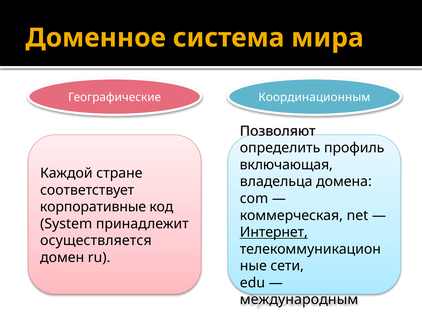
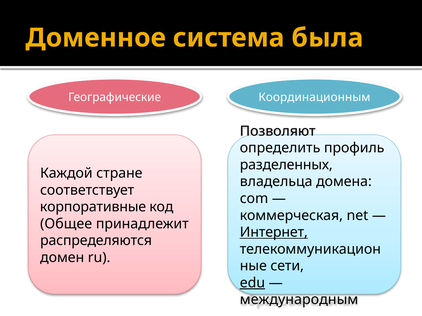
мира: мира -> была (327, 38)
включающая: включающая -> разделенных (286, 165)
System: System -> Общее (66, 224)
осуществляется: осуществляется -> распределяются (96, 241)
edu underline: none -> present (252, 283)
